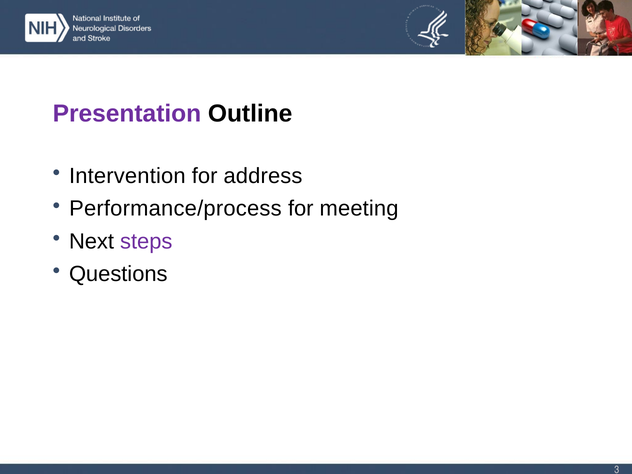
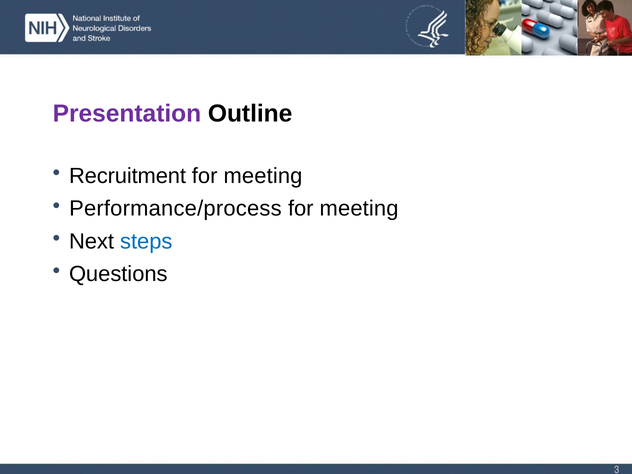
Intervention: Intervention -> Recruitment (128, 176)
address: address -> meeting (263, 176)
steps colour: purple -> blue (146, 241)
